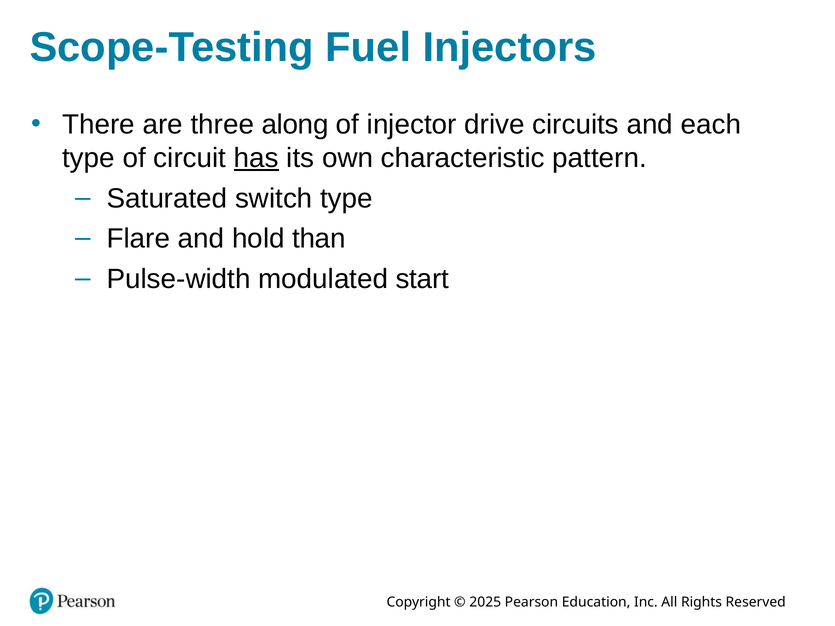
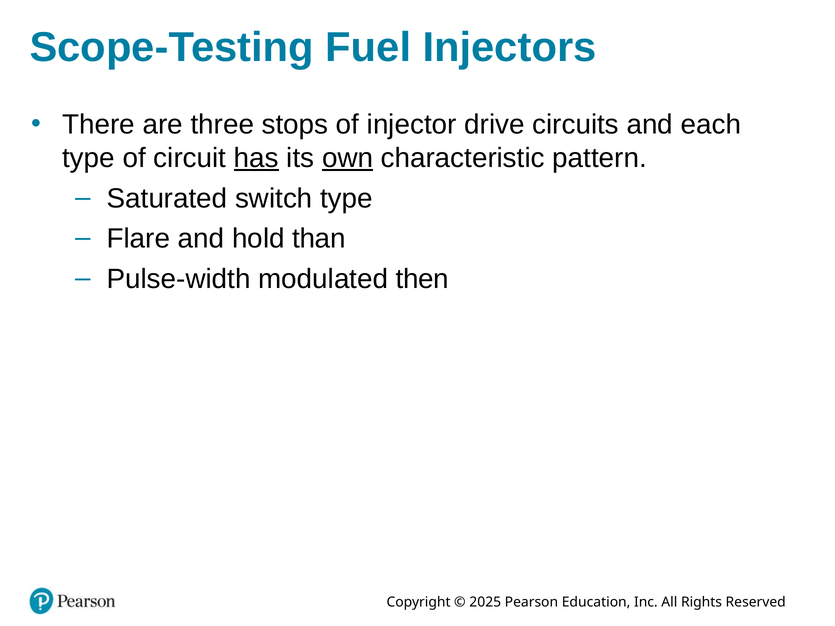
along: along -> stops (295, 125)
own underline: none -> present (348, 158)
start: start -> then (422, 279)
